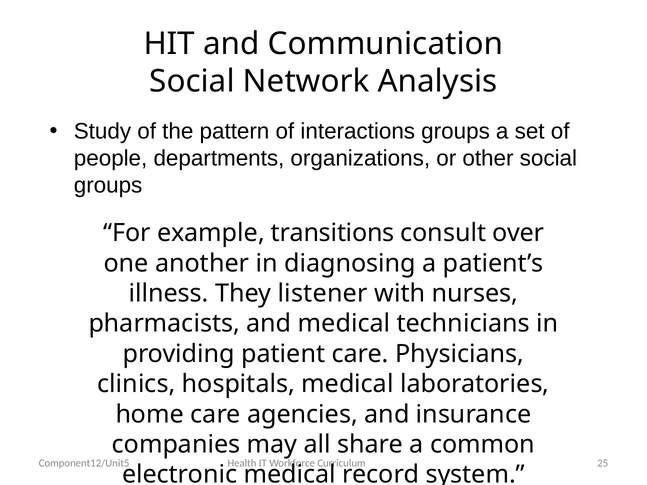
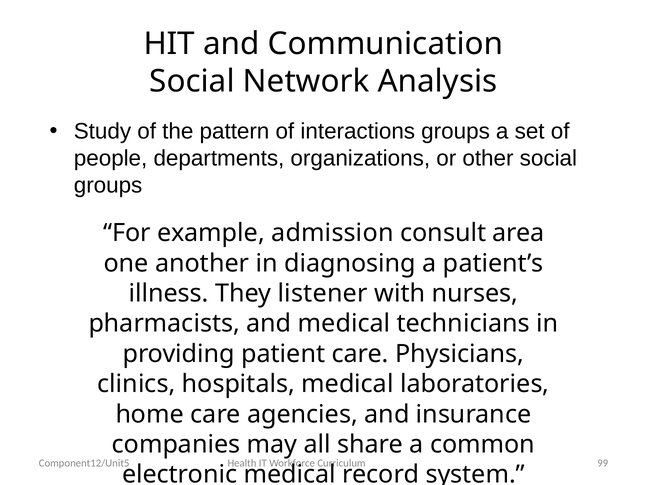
transitions: transitions -> admission (332, 233)
over: over -> area (518, 233)
25: 25 -> 99 (603, 463)
